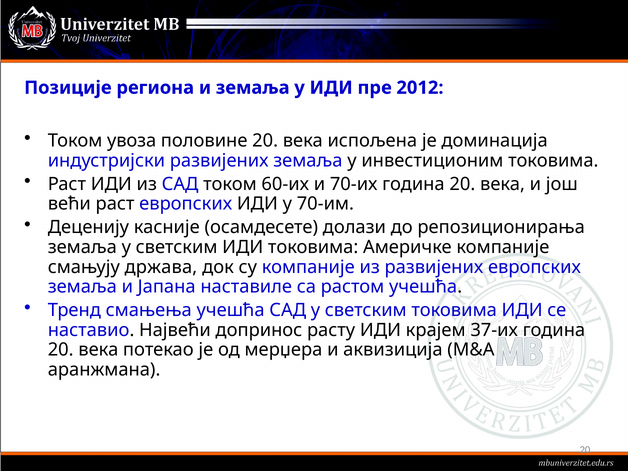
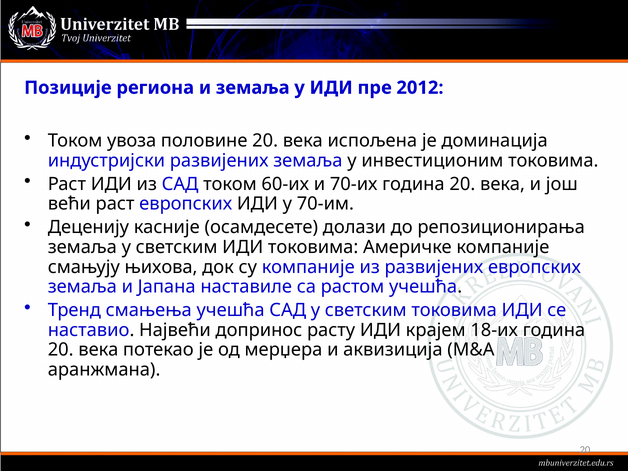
држава: држава -> њихова (161, 267)
37-их: 37-их -> 18-их (494, 330)
